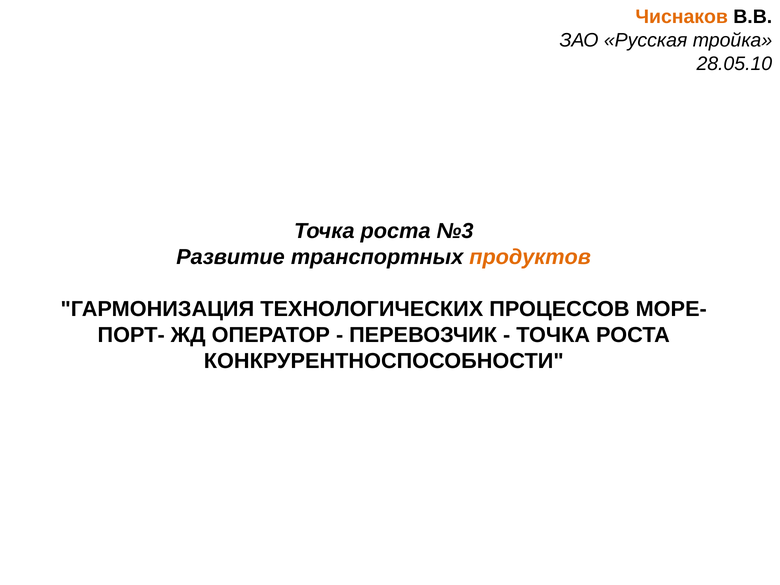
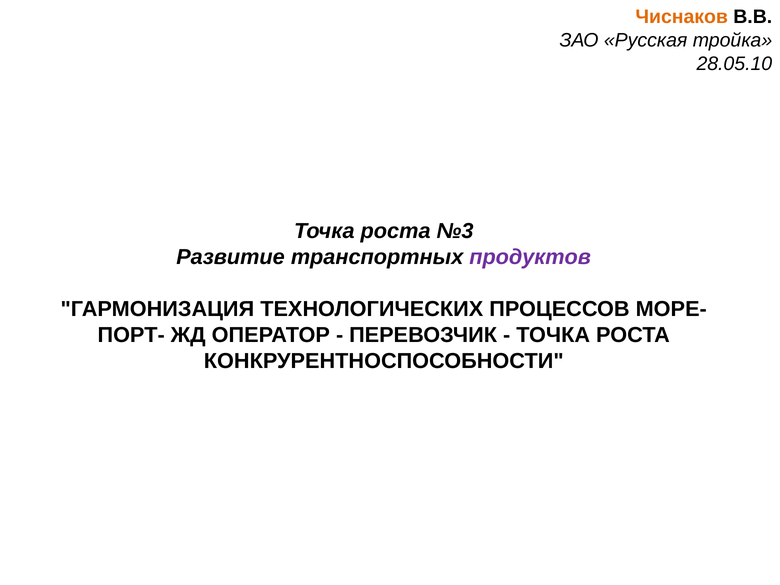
продуктов colour: orange -> purple (530, 257)
